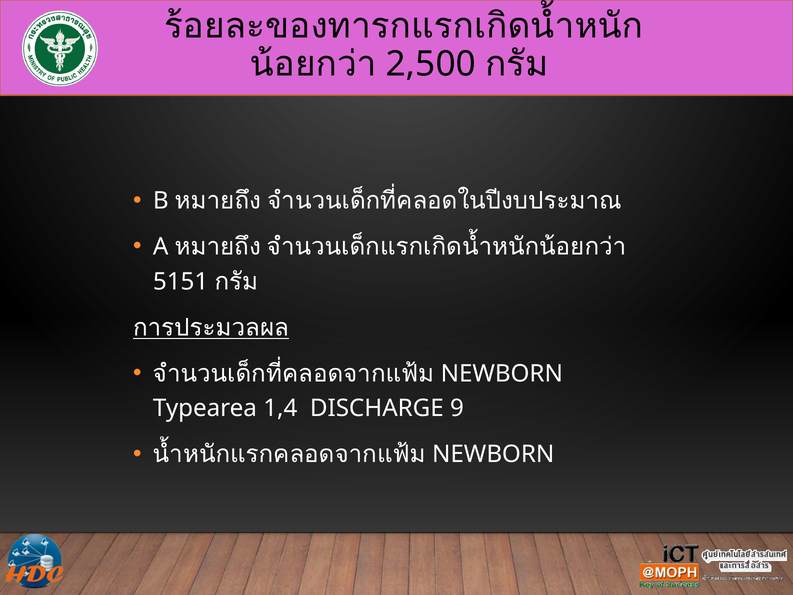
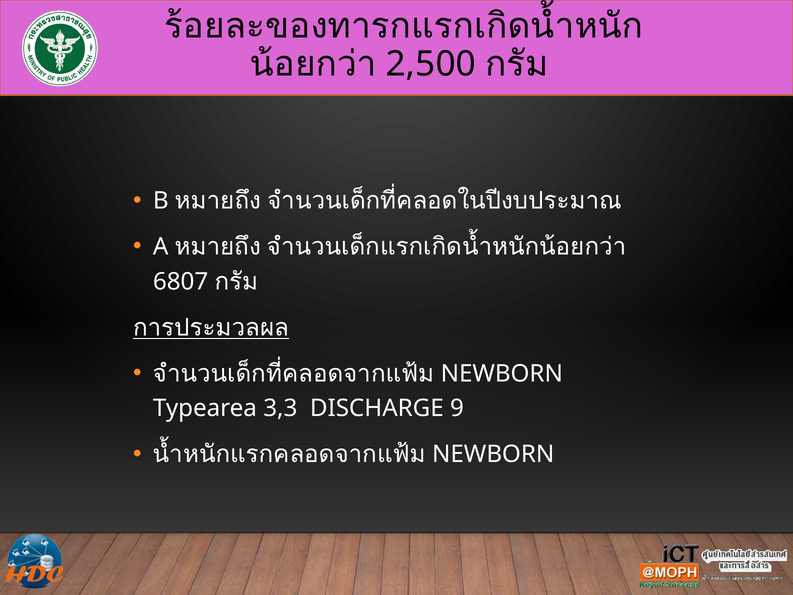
5151: 5151 -> 6807 (181, 282)
1,4: 1,4 -> 3,3 (280, 408)
